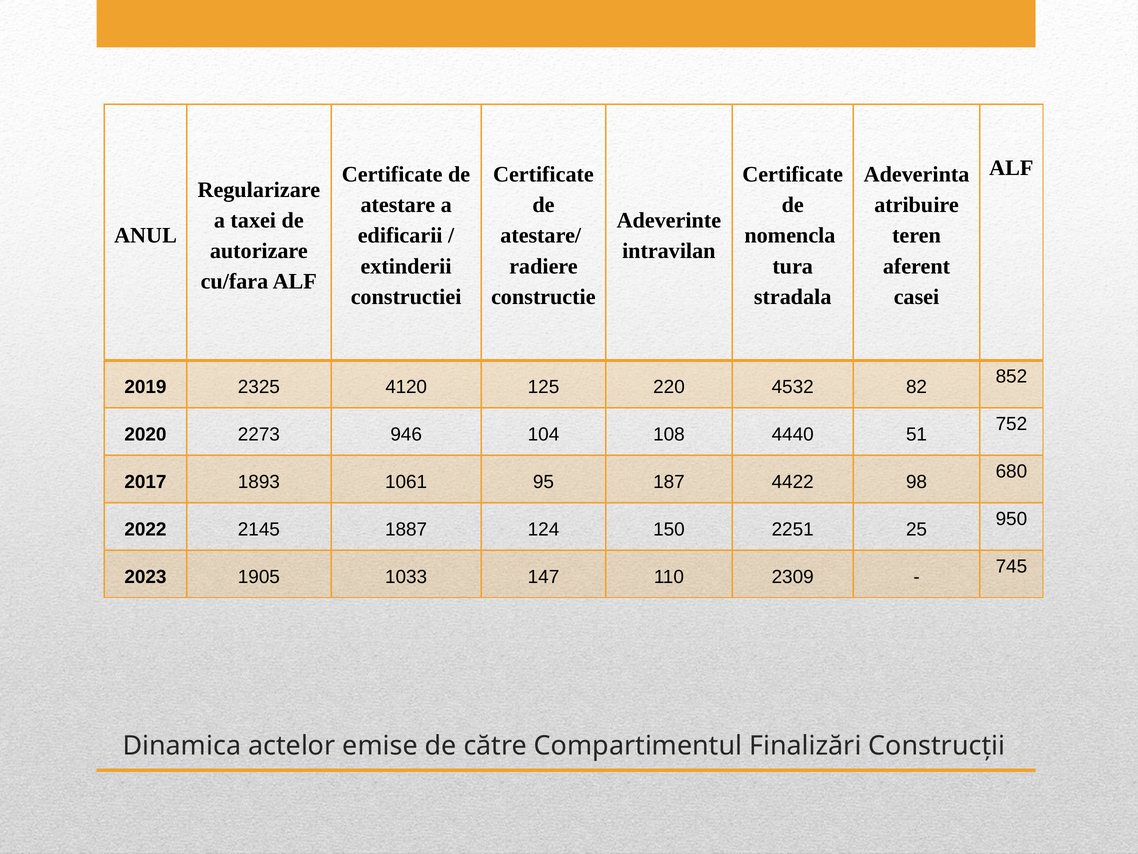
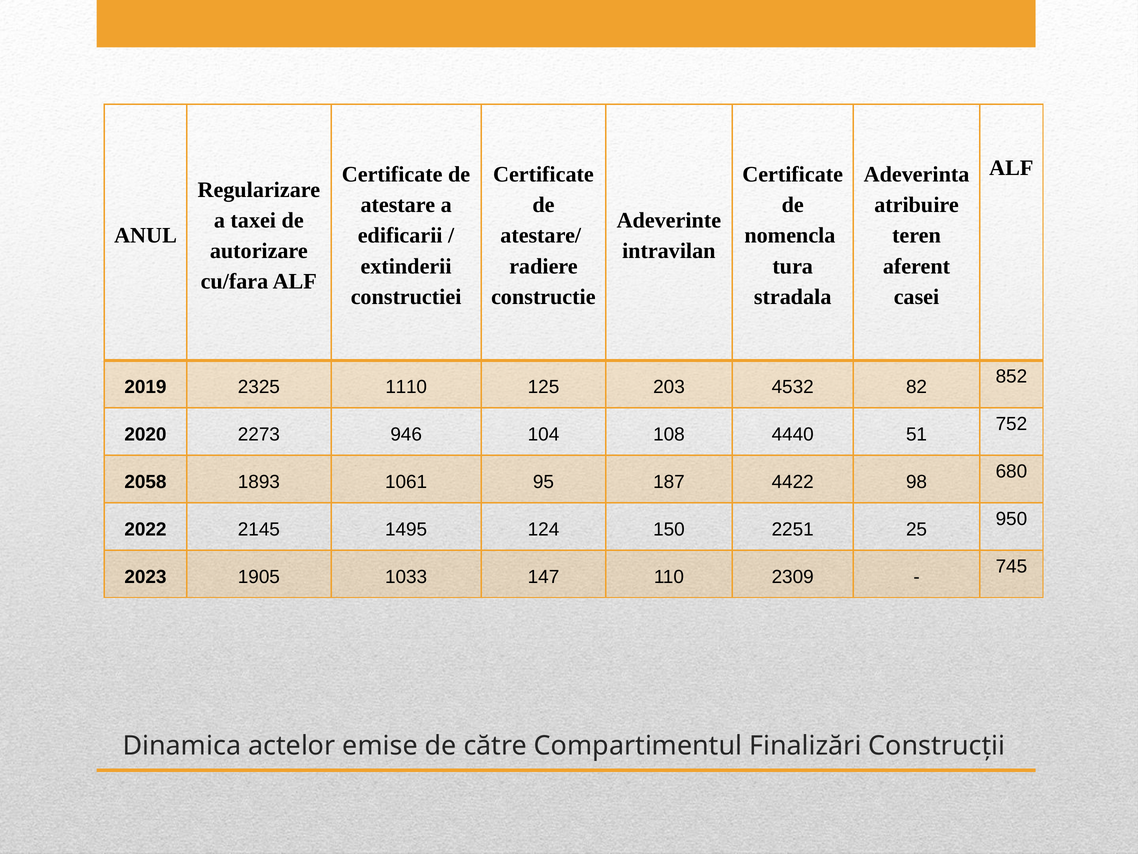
4120: 4120 -> 1110 (406, 387)
220: 220 -> 203 (669, 387)
2017: 2017 -> 2058 (145, 482)
1887: 1887 -> 1495 (406, 529)
